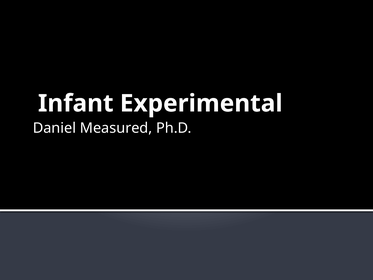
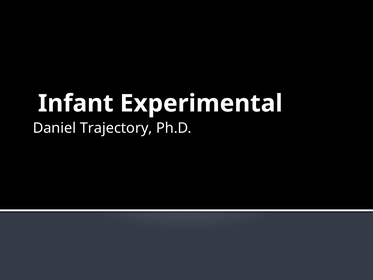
Measured: Measured -> Trajectory (116, 128)
